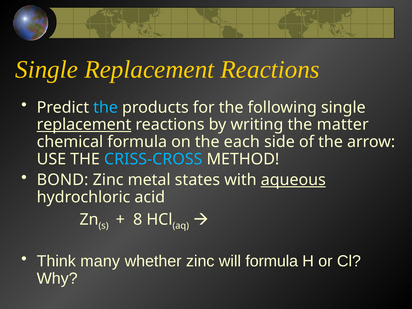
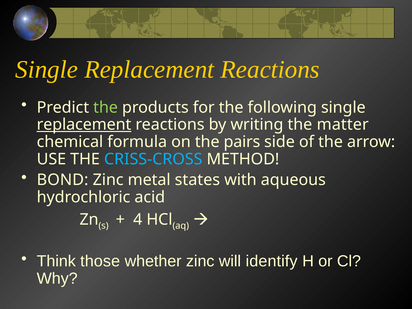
the colour: light blue -> light green (106, 107)
each: each -> pairs (242, 142)
aqueous underline: present -> none (293, 180)
8: 8 -> 4 (138, 220)
many: many -> those (100, 261)
will formula: formula -> identify (272, 261)
